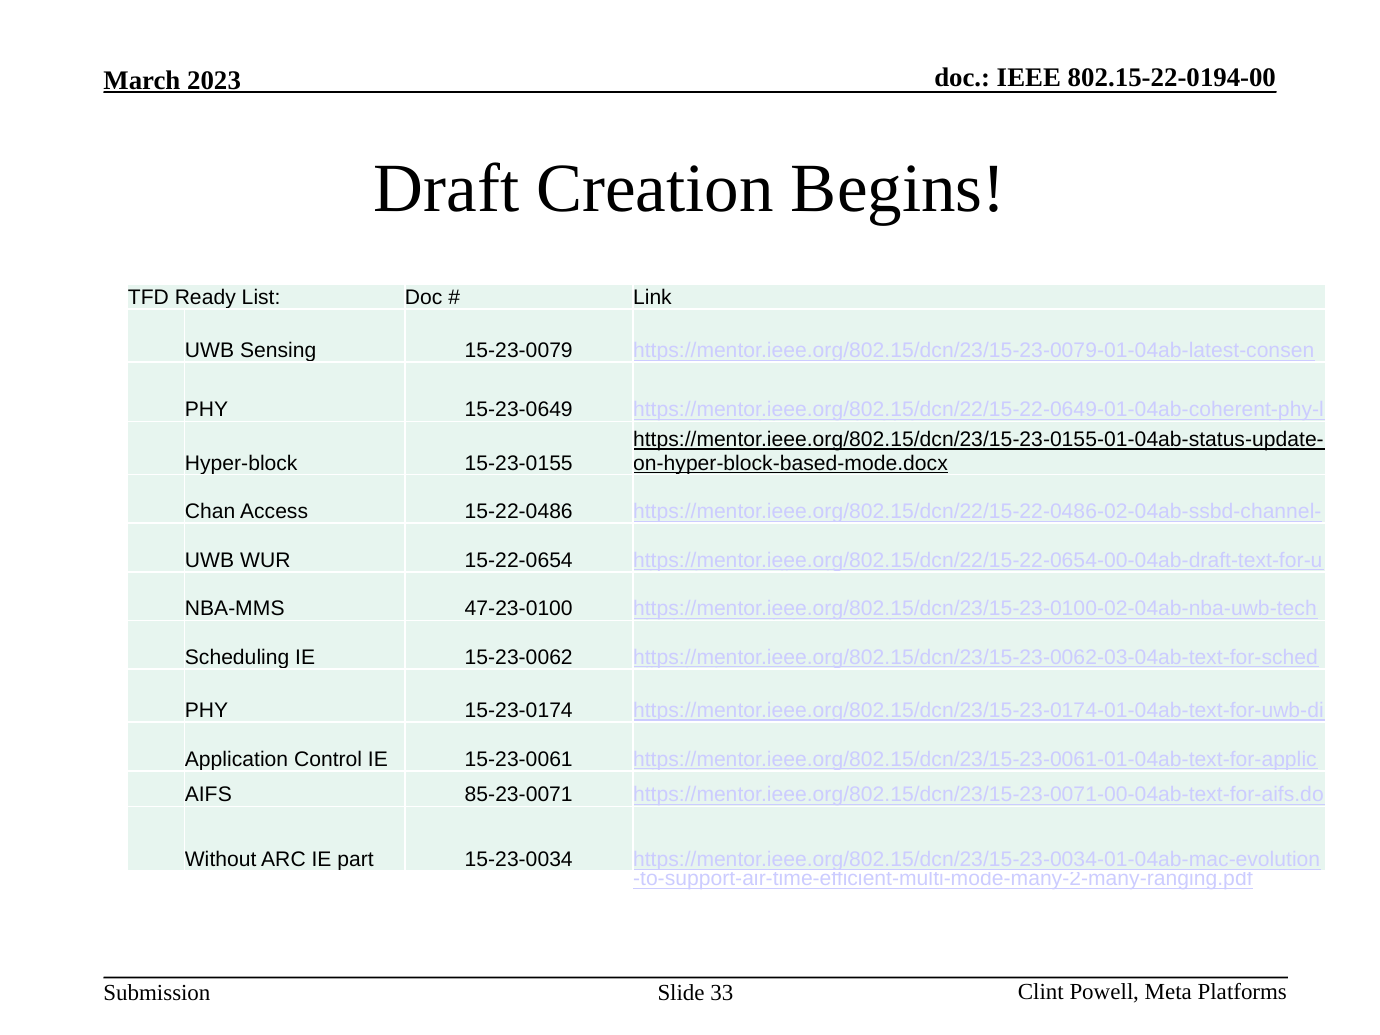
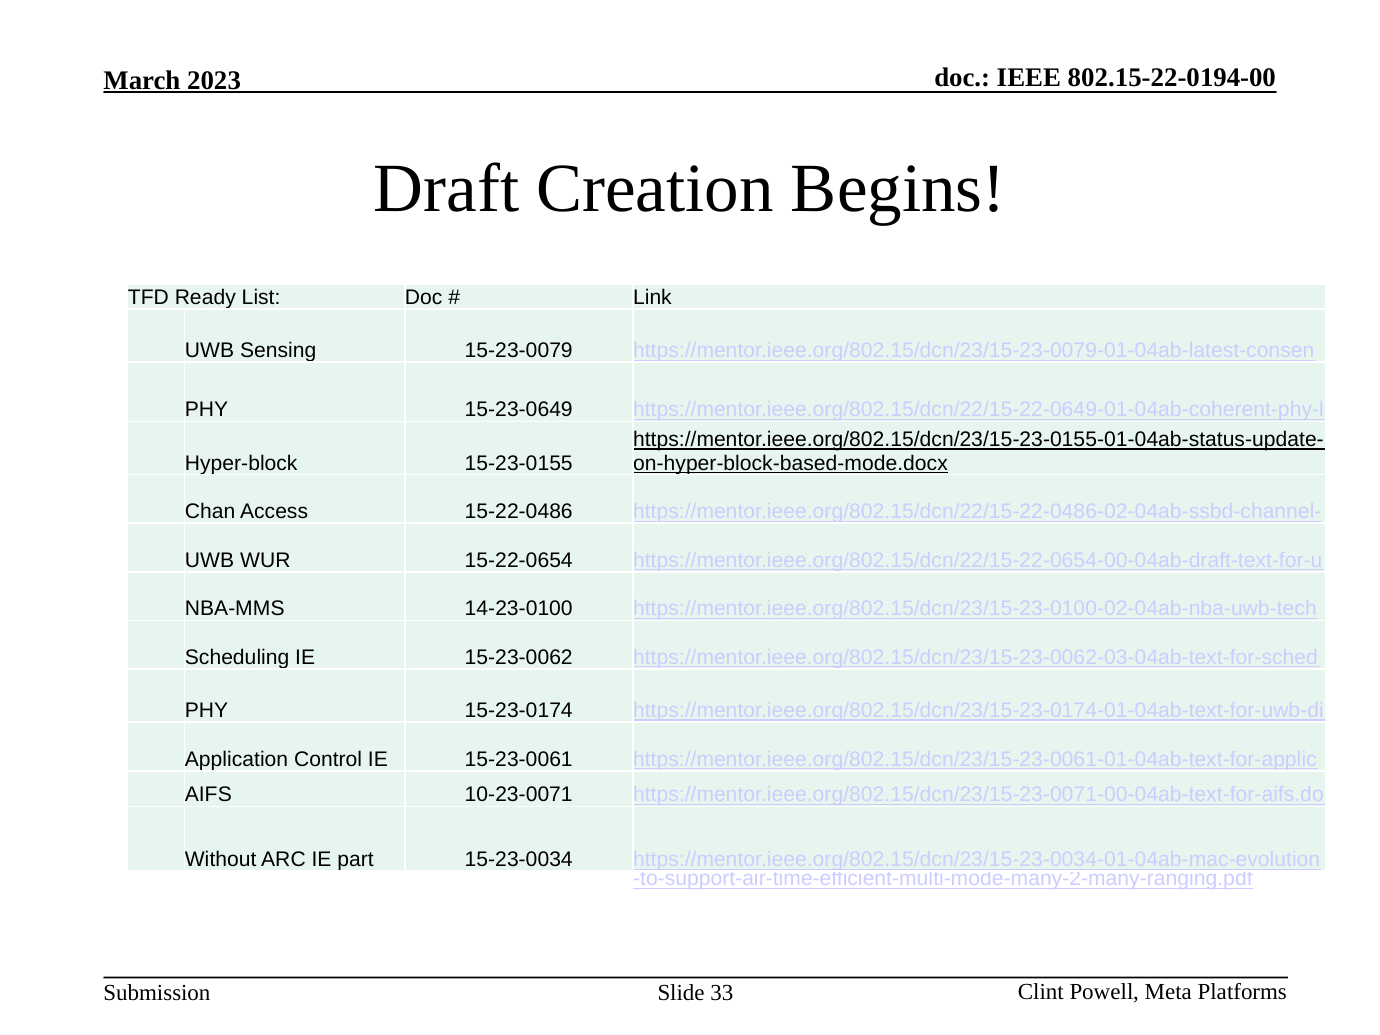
47-23-0100: 47-23-0100 -> 14-23-0100 (519, 609)
85-23-0071: 85-23-0071 -> 10-23-0071 (519, 795)
